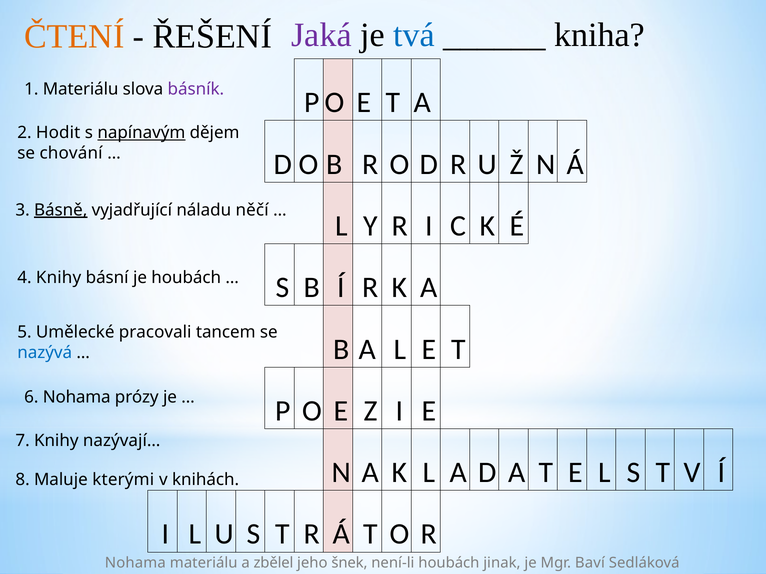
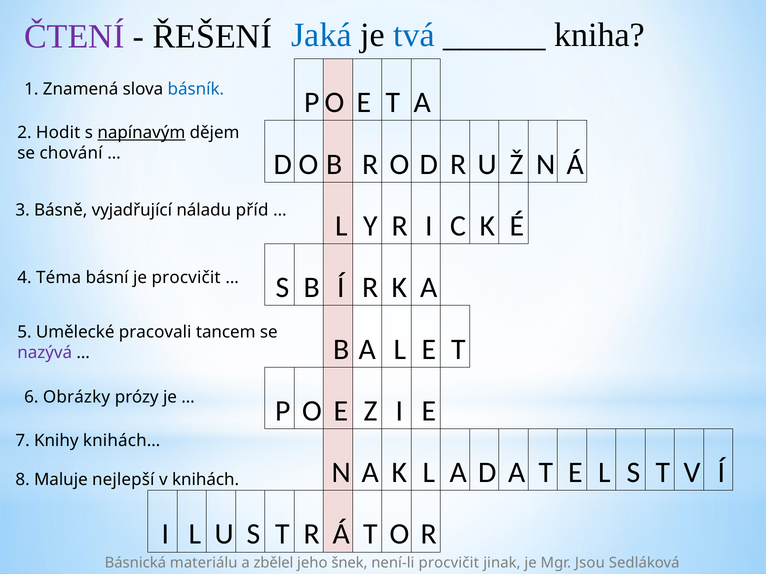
ČTENÍ colour: orange -> purple (74, 36)
Jaká colour: purple -> blue (321, 35)
1 Materiálu: Materiálu -> Znamená (81, 89)
básník colour: purple -> blue (196, 89)
Básně underline: present -> none (61, 210)
něčí: něčí -> příd (252, 210)
4 Knihy: Knihy -> Téma (59, 278)
je houbách: houbách -> procvičit (186, 278)
nazývá colour: blue -> purple (45, 353)
6 Nohama: Nohama -> Obrázky (77, 397)
nazývají…: nazývají… -> knihách… (122, 441)
kterými: kterými -> nejlepší (123, 480)
Nohama: Nohama -> Básnická (135, 563)
není-li houbách: houbách -> procvičit (449, 563)
Baví: Baví -> Jsou (590, 563)
